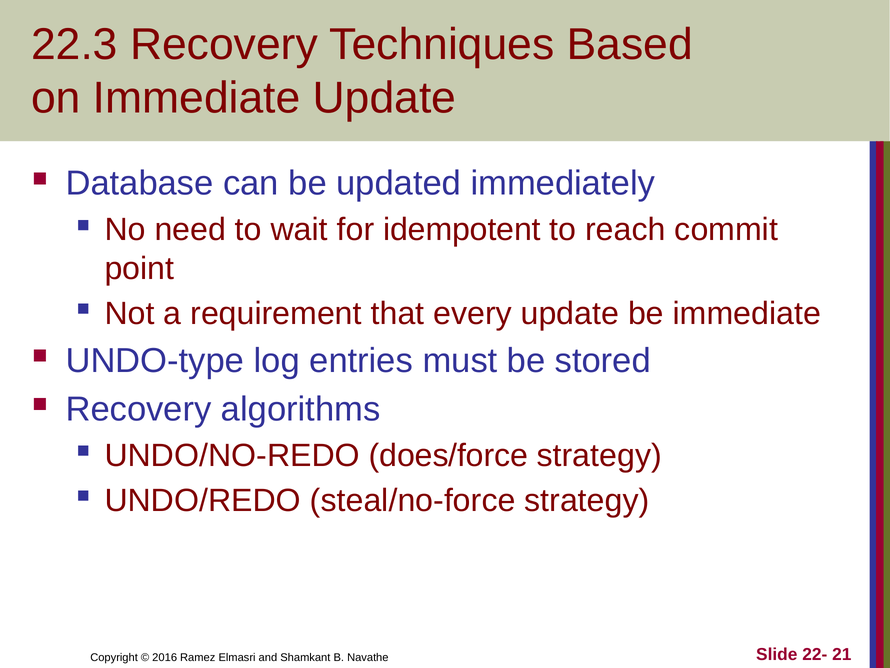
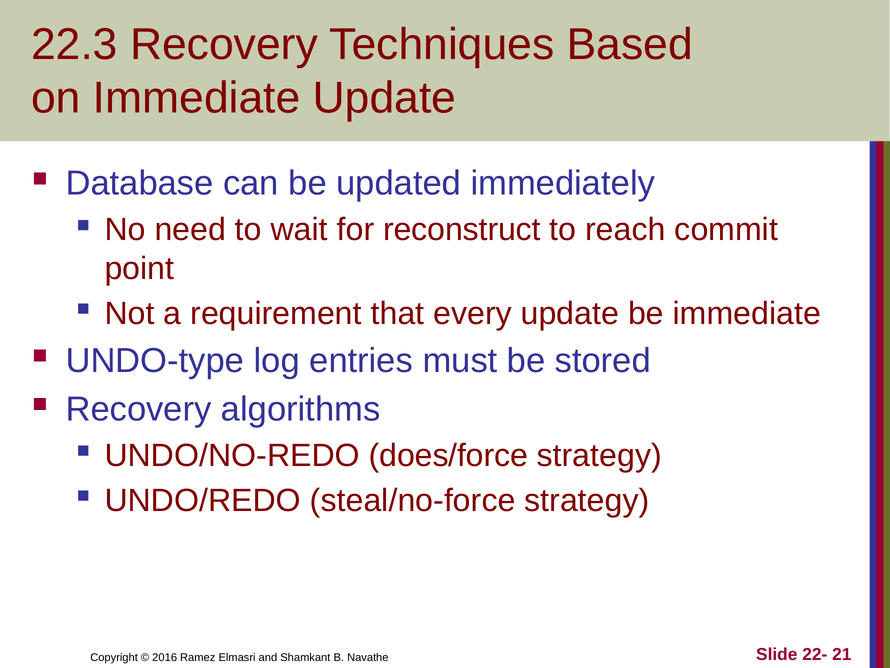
idempotent: idempotent -> reconstruct (462, 230)
